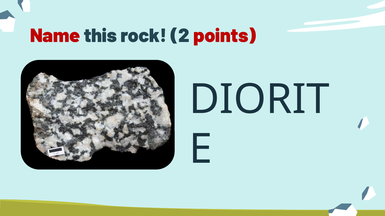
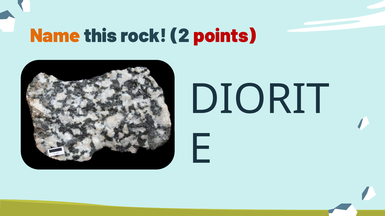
Name colour: red -> orange (55, 36)
